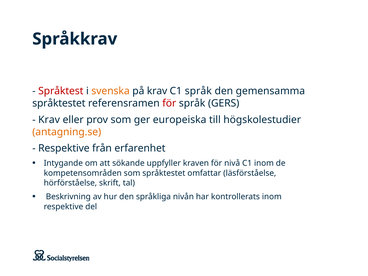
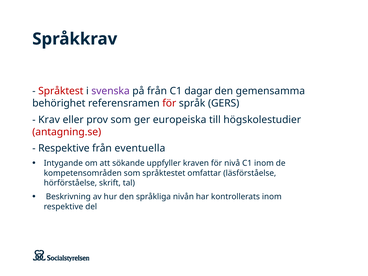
svenska colour: orange -> purple (111, 91)
på krav: krav -> från (157, 91)
C1 språk: språk -> dagar (198, 91)
språktestet: språktestet -> behörighet (59, 103)
antagning.se colour: orange -> red (67, 132)
erfarenhet: erfarenhet -> eventuella (140, 148)
